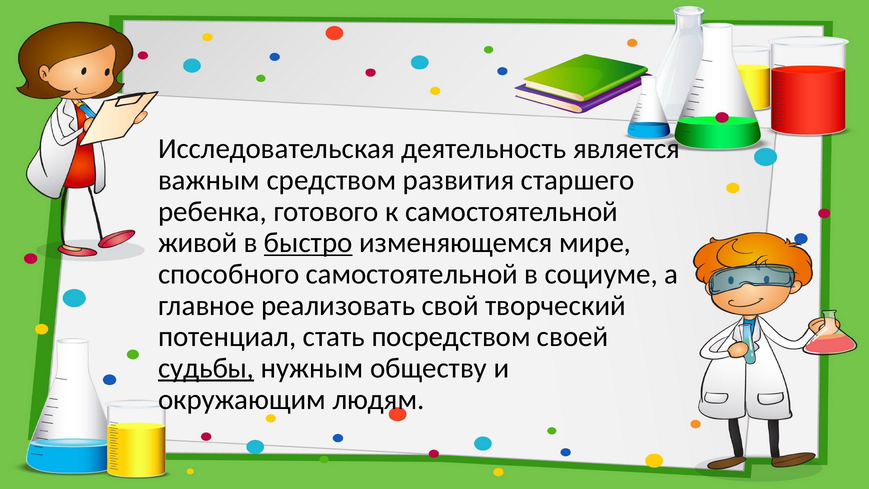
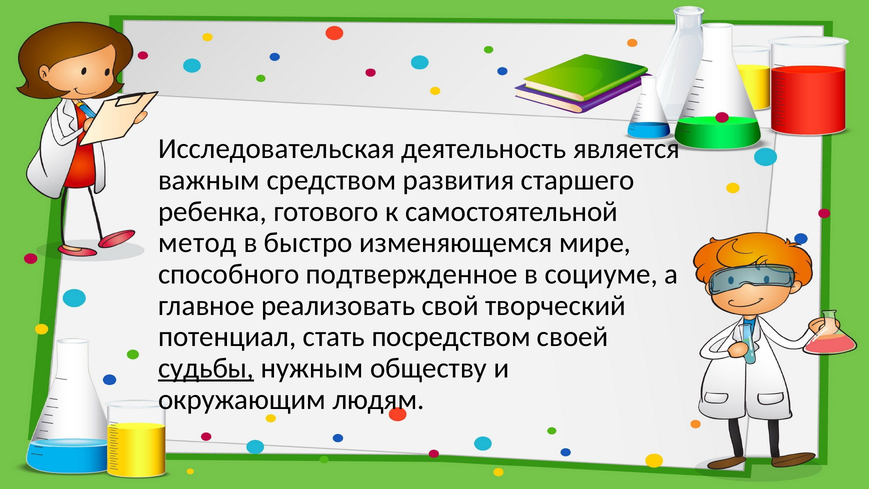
живой: живой -> метод (197, 243)
быстро underline: present -> none (308, 243)
способного самостоятельной: самостоятельной -> подтвержденное (412, 274)
